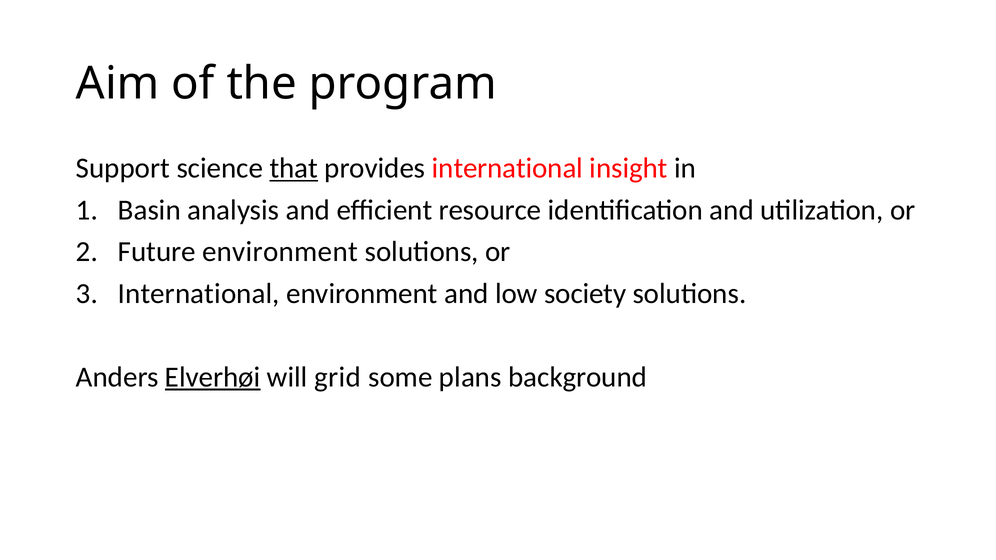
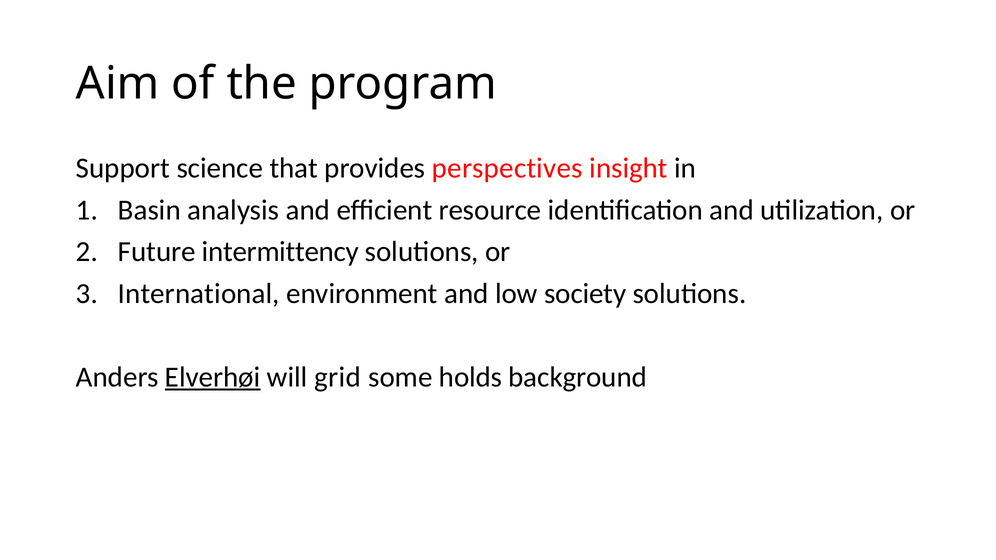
that underline: present -> none (294, 168)
provides international: international -> perspectives (507, 168)
Future environment: environment -> intermittency (280, 252)
plans: plans -> holds (470, 377)
